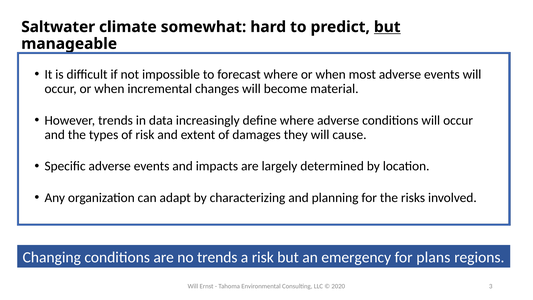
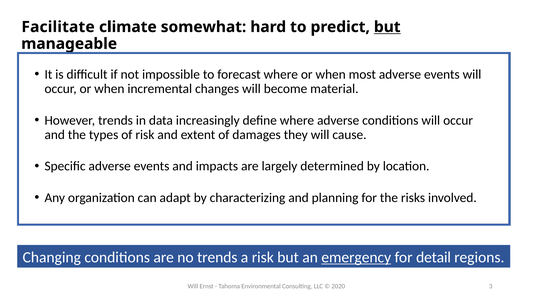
Saltwater: Saltwater -> Facilitate (58, 27)
emergency underline: none -> present (356, 257)
plans: plans -> detail (434, 257)
